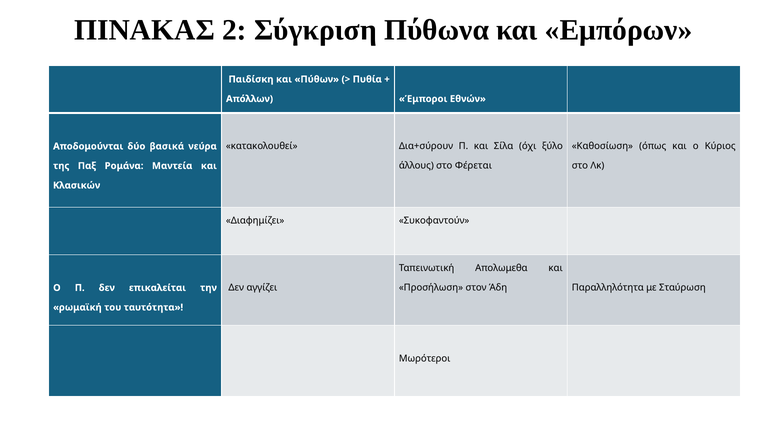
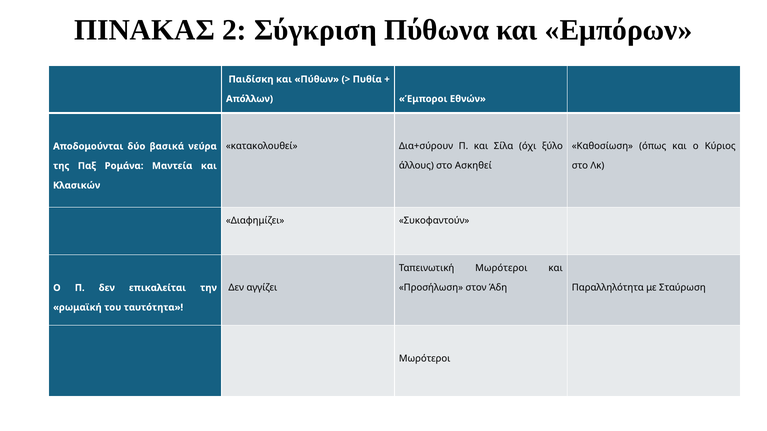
Φέρεται: Φέρεται -> Ασκηθεί (473, 166)
Ταπεινωτική Απολωμεθα: Απολωμεθα -> Μωρότεροι (501, 269)
